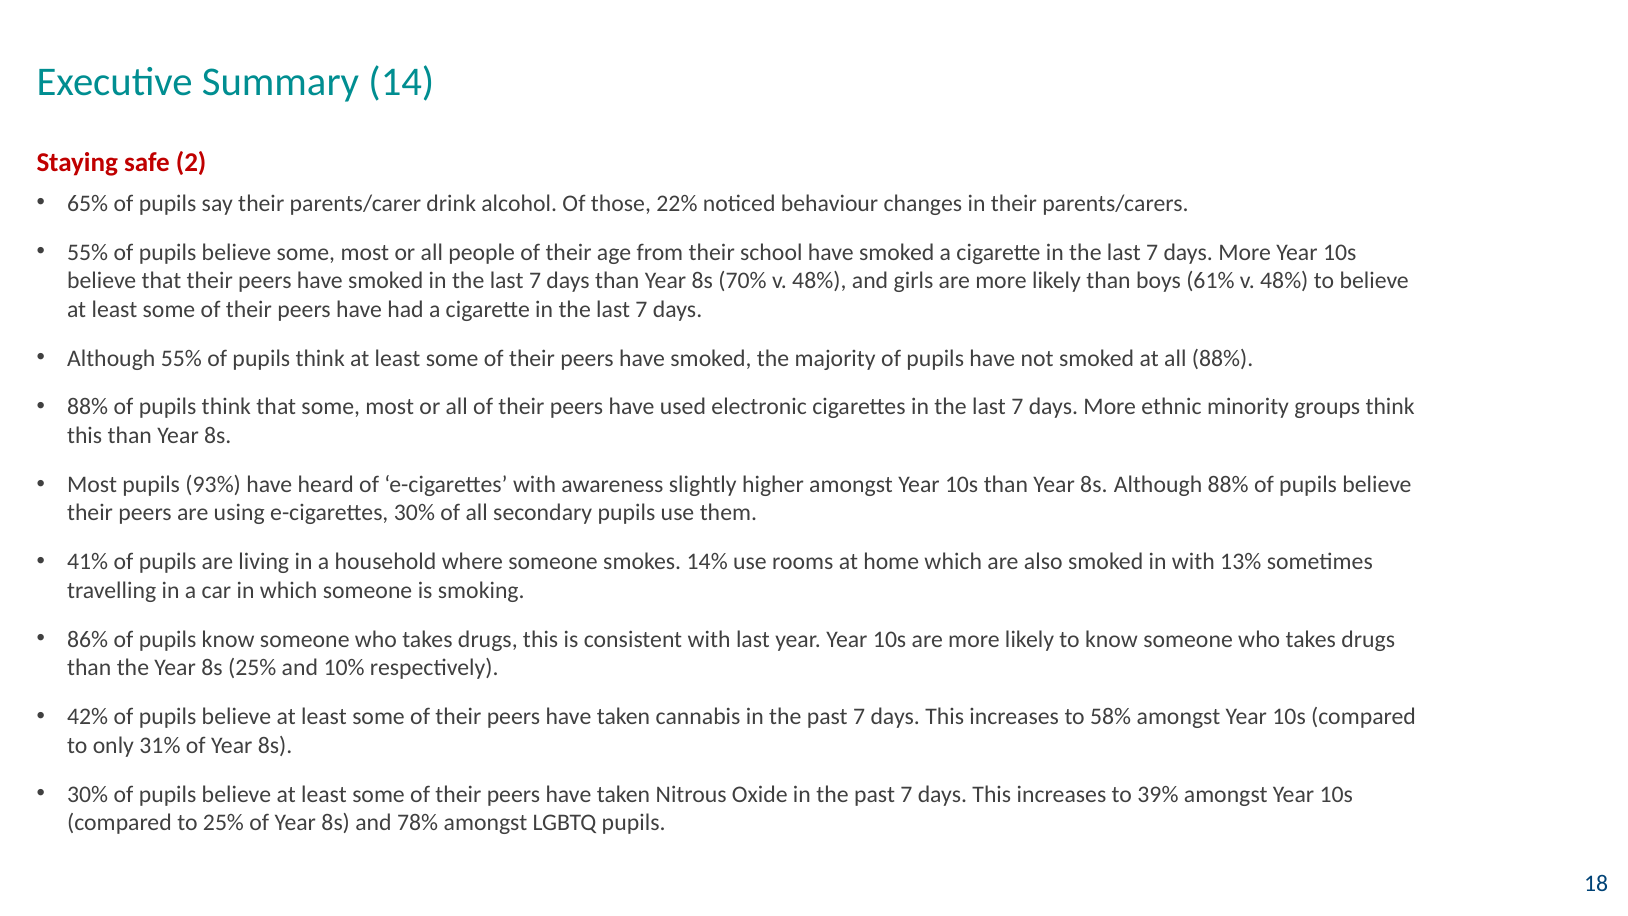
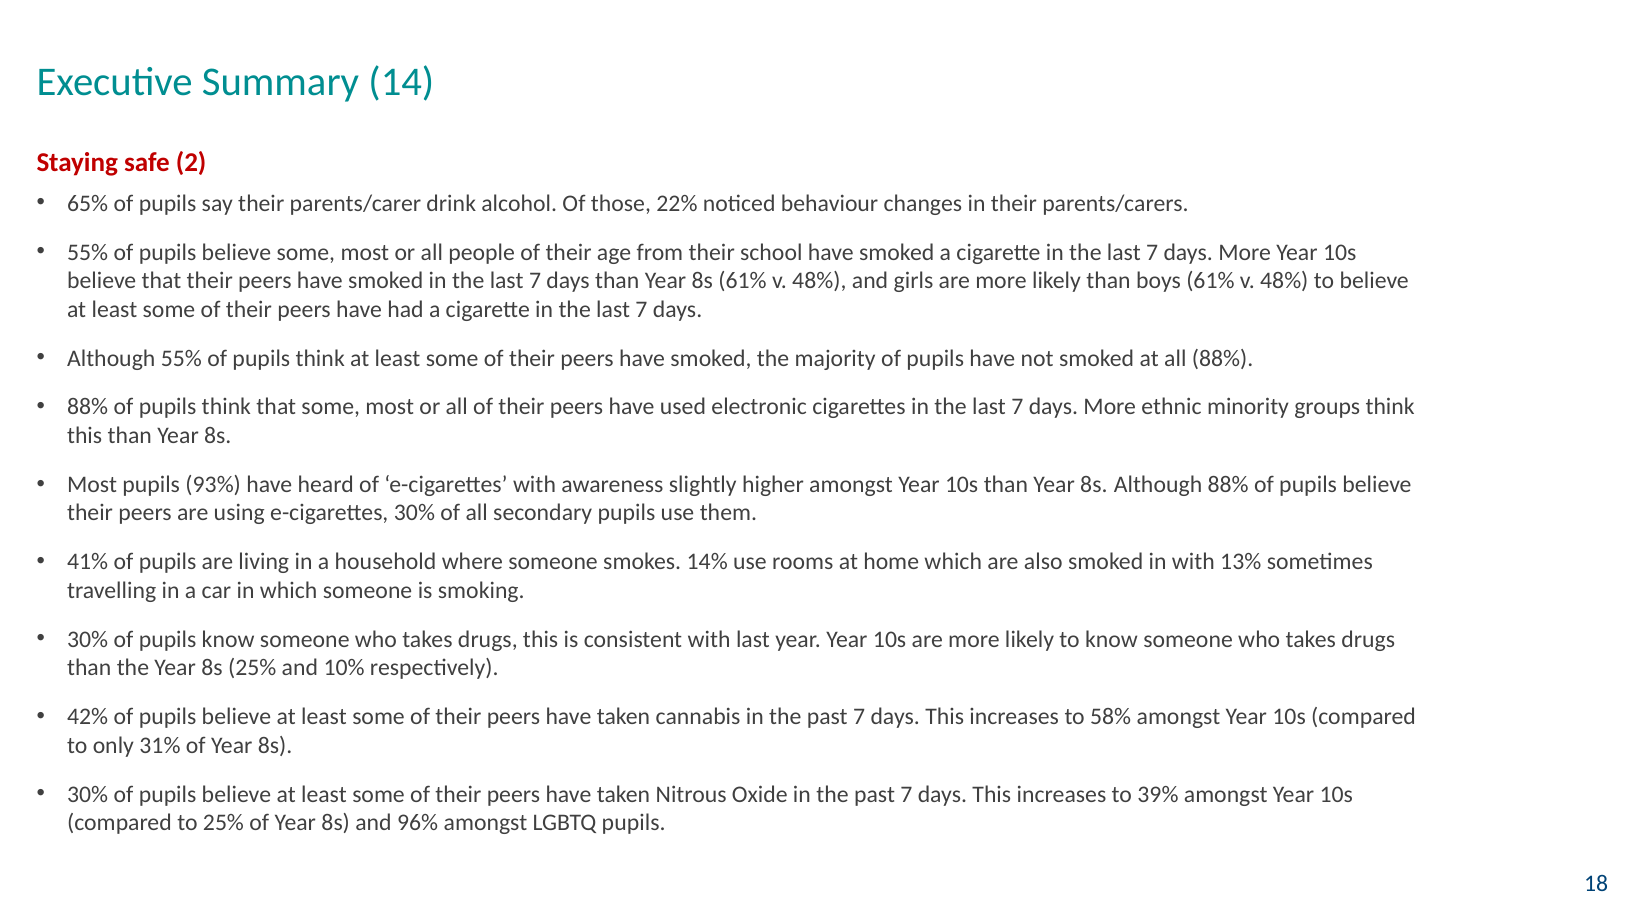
8s 70%: 70% -> 61% (742, 281)
86%: 86% -> 30% (88, 639)
78%: 78% -> 96% (418, 822)
